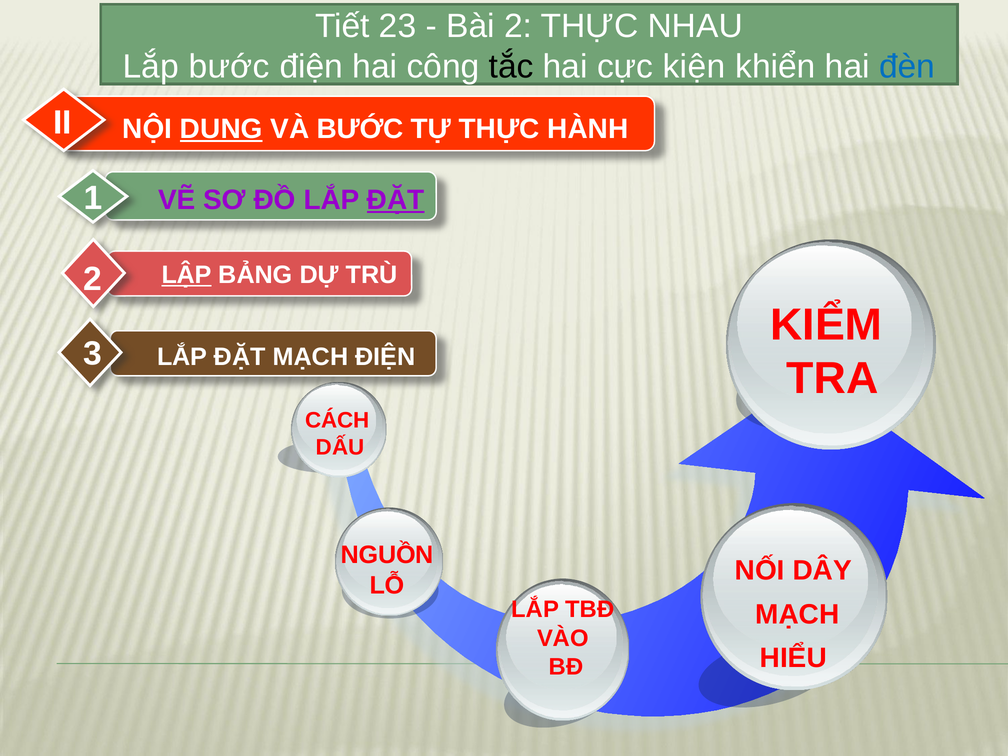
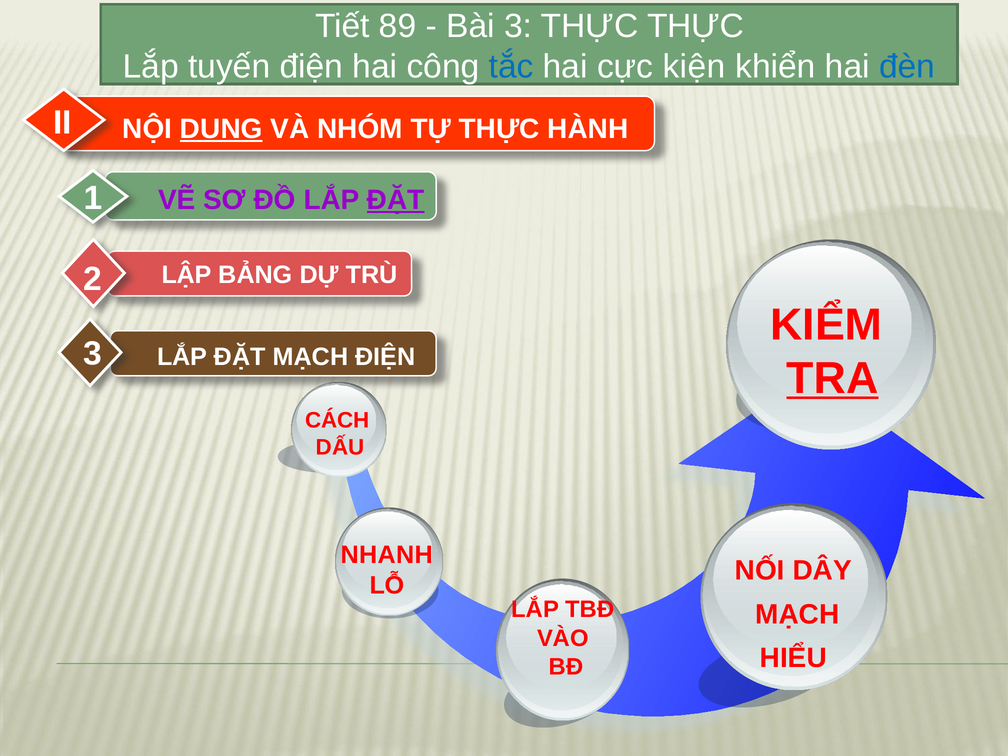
23: 23 -> 89 (398, 26)
Bài 2: 2 -> 3 (518, 26)
THỰC NHAU: NHAU -> THỰC (695, 26)
Lắp bước: bước -> tuyến (229, 67)
tắc colour: black -> blue (511, 67)
VÀ BƯỚC: BƯỚC -> NHÓM (360, 129)
LẬP underline: present -> none (187, 275)
TRA underline: none -> present (832, 379)
NGUỒN: NGUỒN -> NHANH (387, 555)
